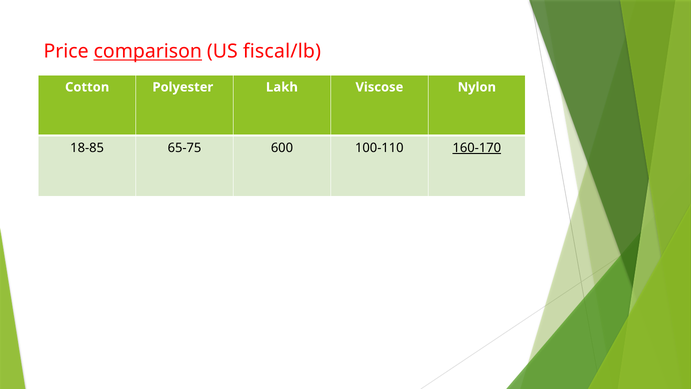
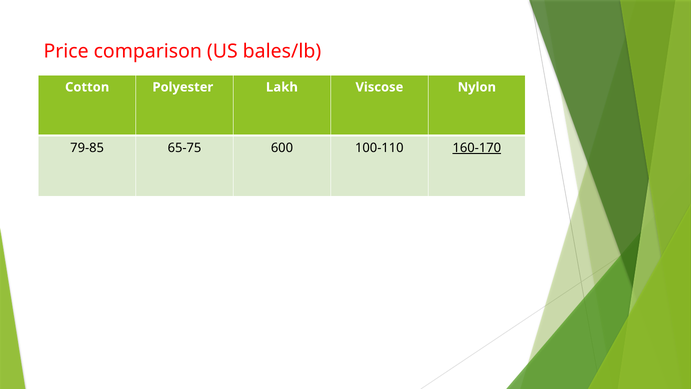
comparison underline: present -> none (148, 52)
fiscal/lb: fiscal/lb -> bales/lb (282, 52)
18-85: 18-85 -> 79-85 (87, 148)
